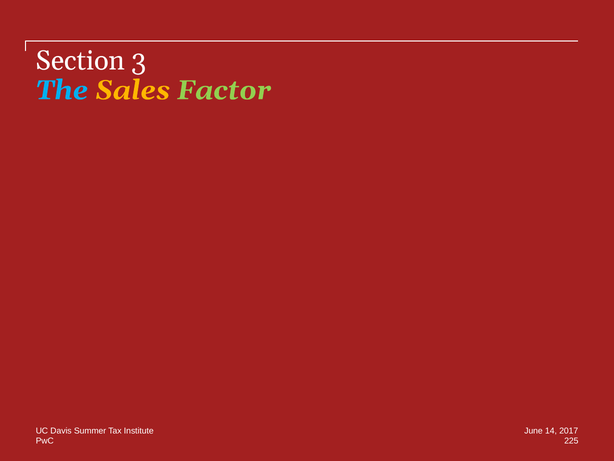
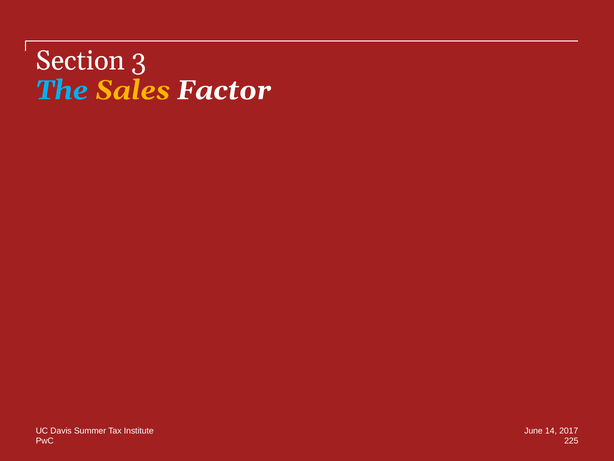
Factor colour: light green -> white (224, 90)
